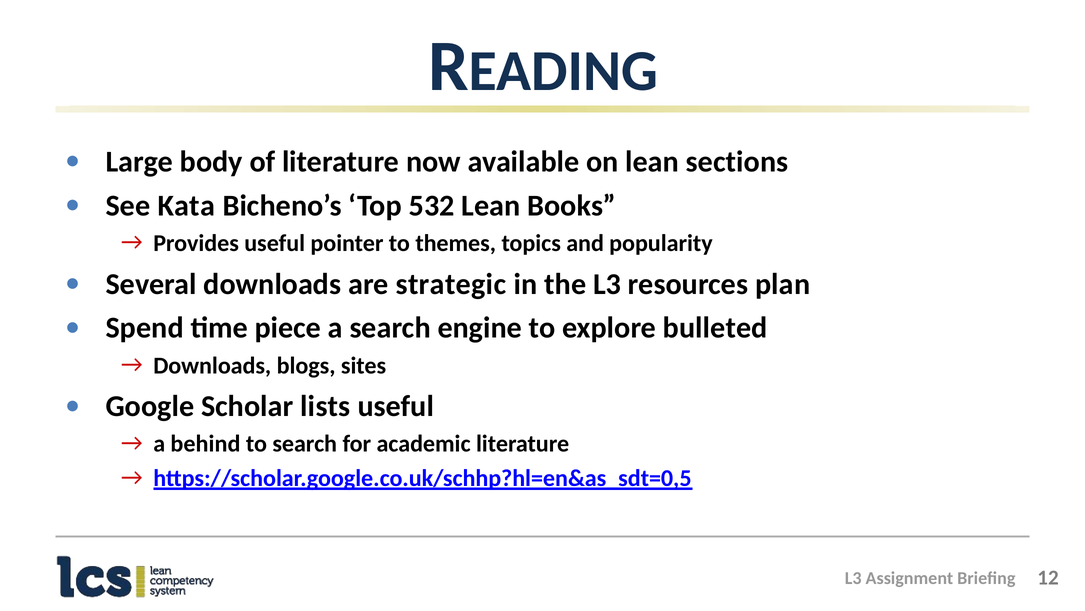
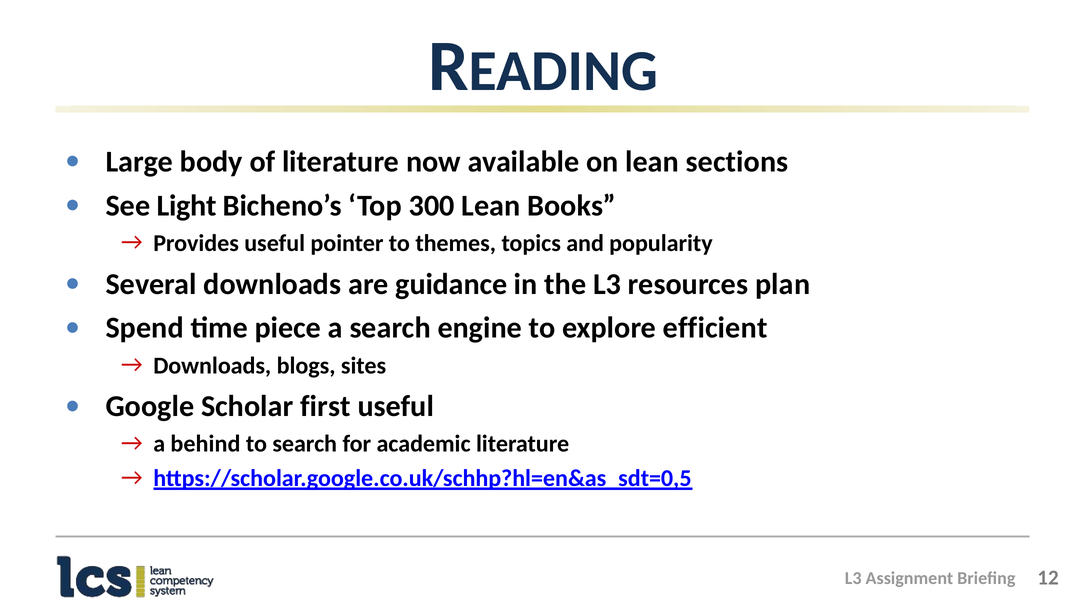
Kata: Kata -> Light (187, 206)
532: 532 -> 300 (432, 206)
strategic: strategic -> guidance (451, 284)
bulleted: bulleted -> efficient (715, 328)
lists: lists -> first (325, 406)
